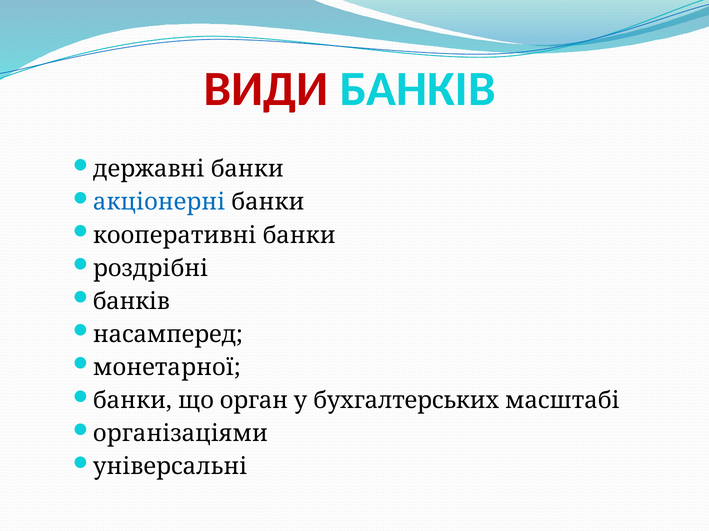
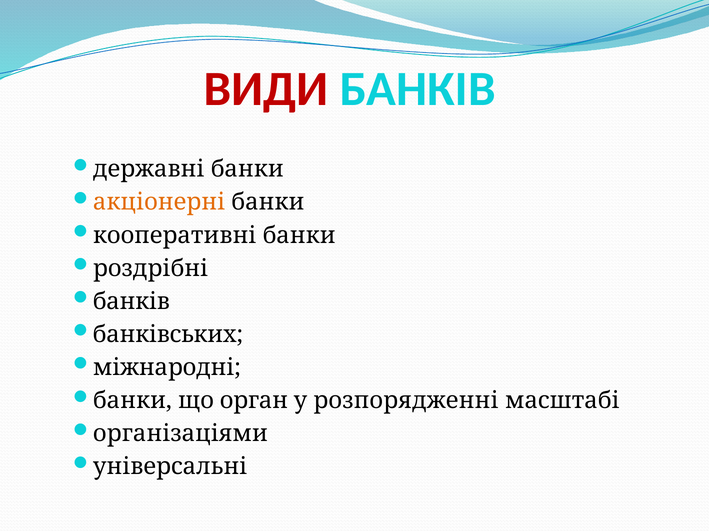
акціонерні colour: blue -> orange (159, 202)
насамперед: насамперед -> банківських (168, 335)
монетарної: монетарної -> міжнародні (167, 368)
бухгалтерських: бухгалтерських -> розпорядженні (406, 401)
